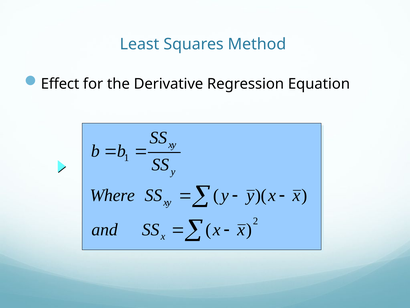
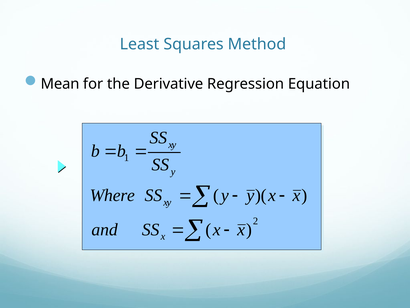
Effect: Effect -> Mean (60, 84)
